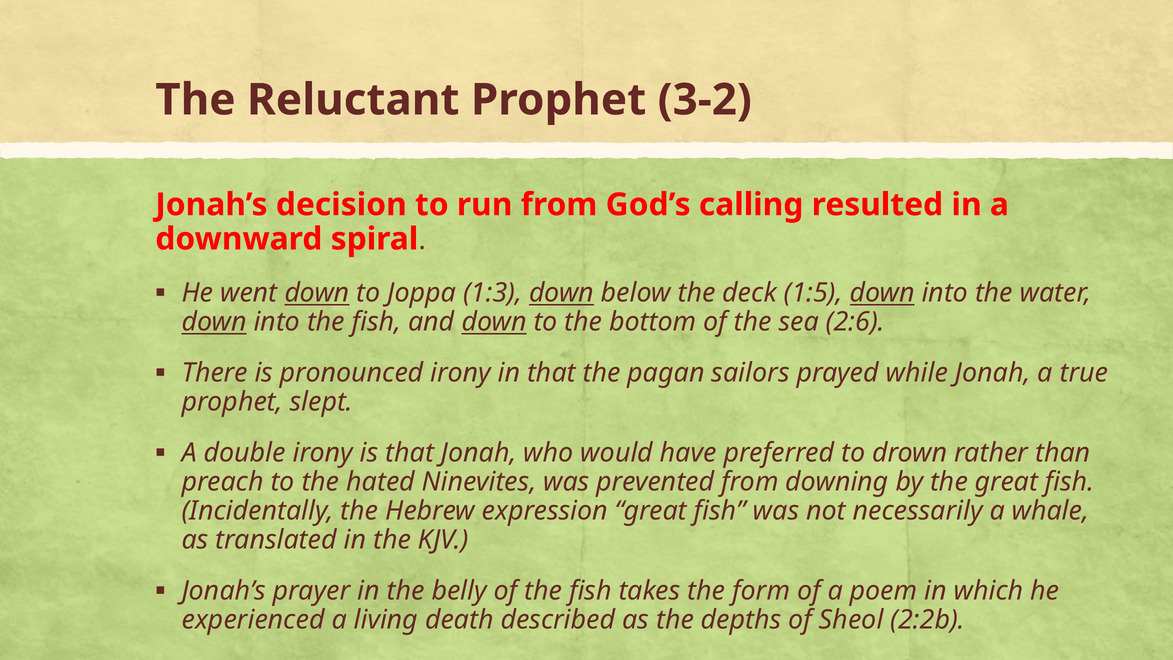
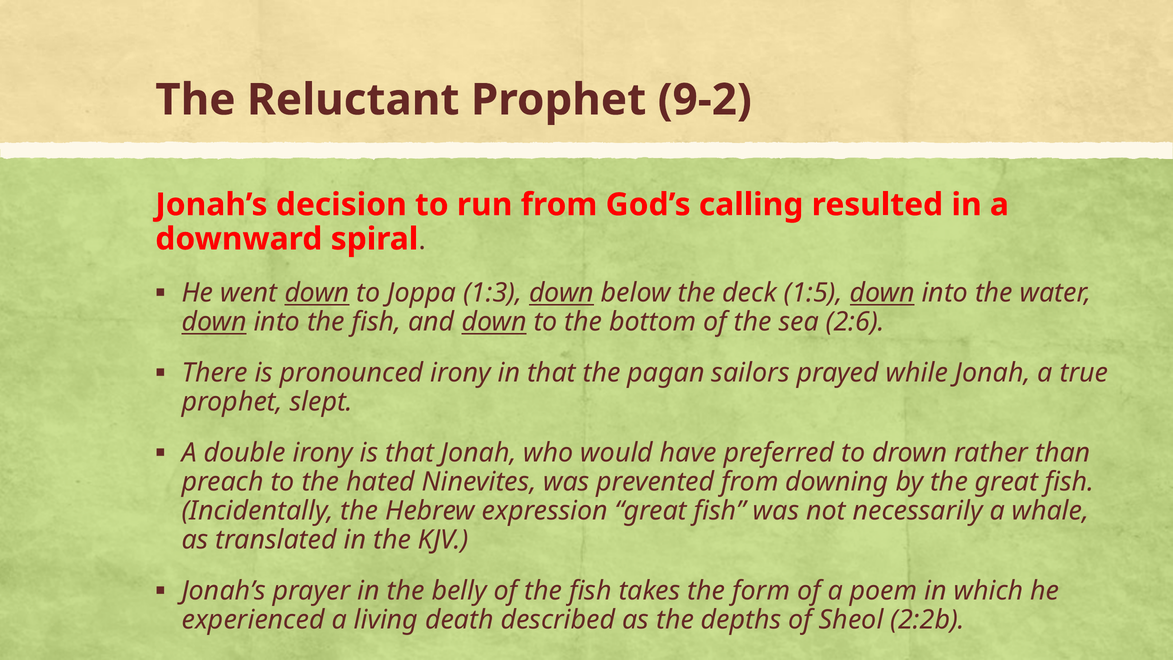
3-2: 3-2 -> 9-2 (705, 100)
